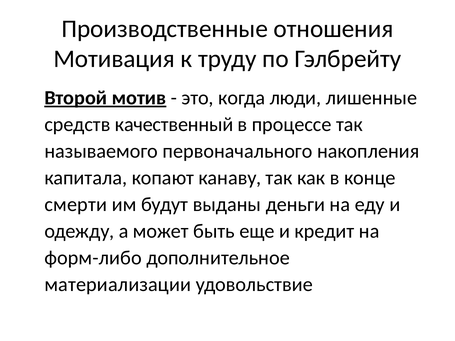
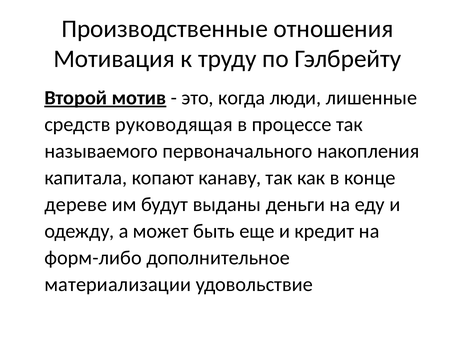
качественный: качественный -> руководящая (174, 125)
смерти: смерти -> дереве (76, 205)
